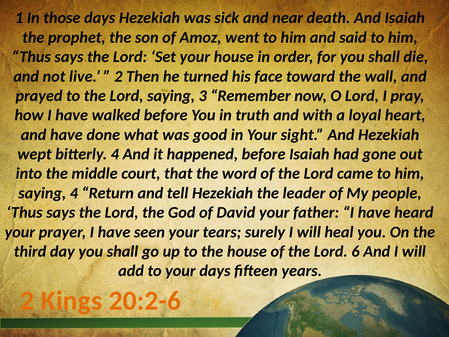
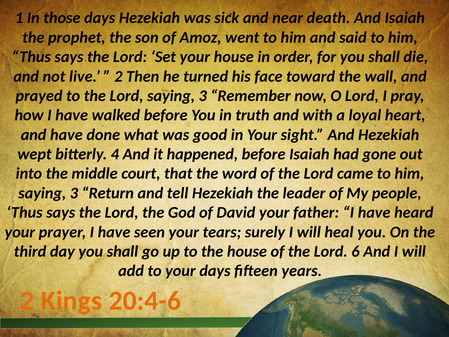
4: 4 -> 3 (74, 193)
20:2-6: 20:2-6 -> 20:4-6 (145, 301)
